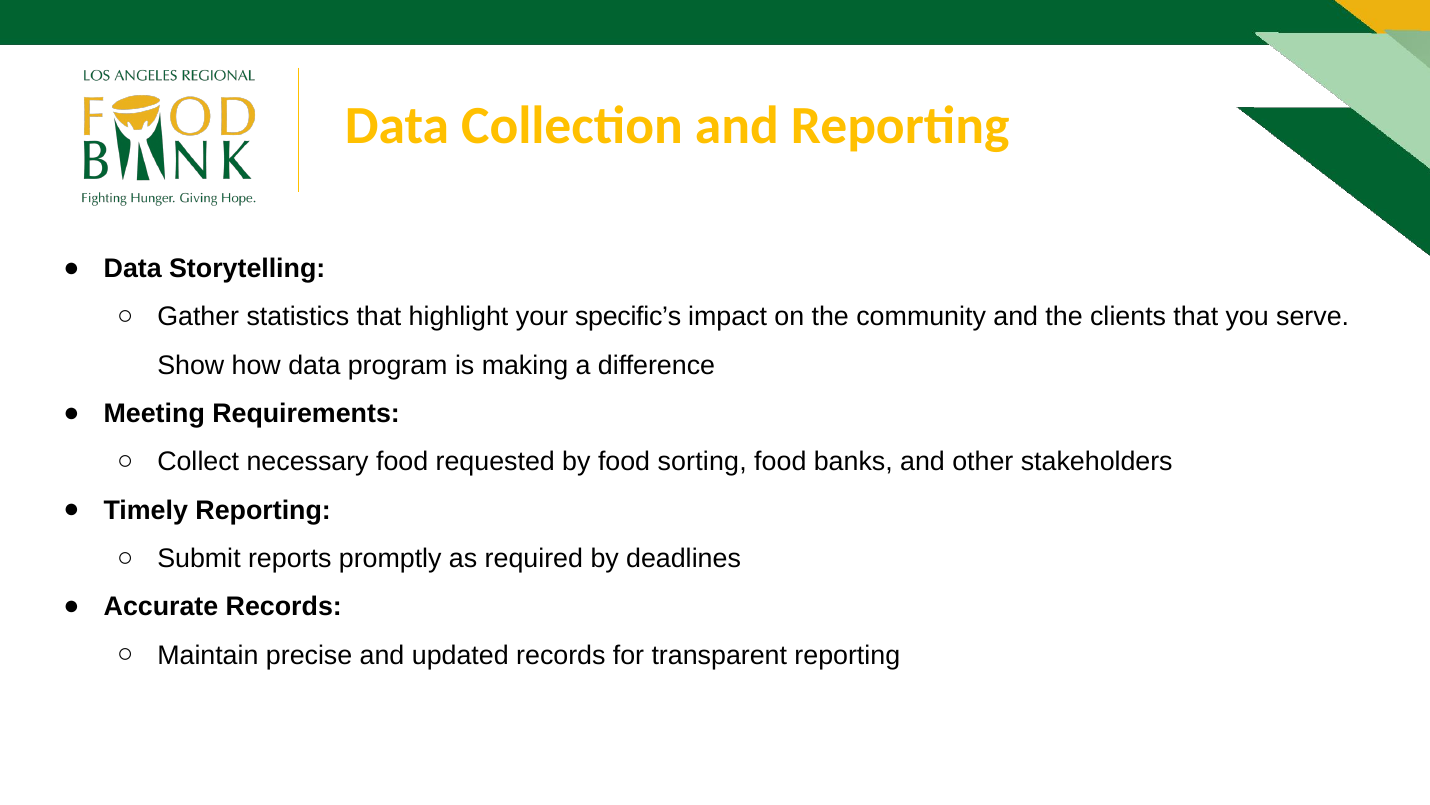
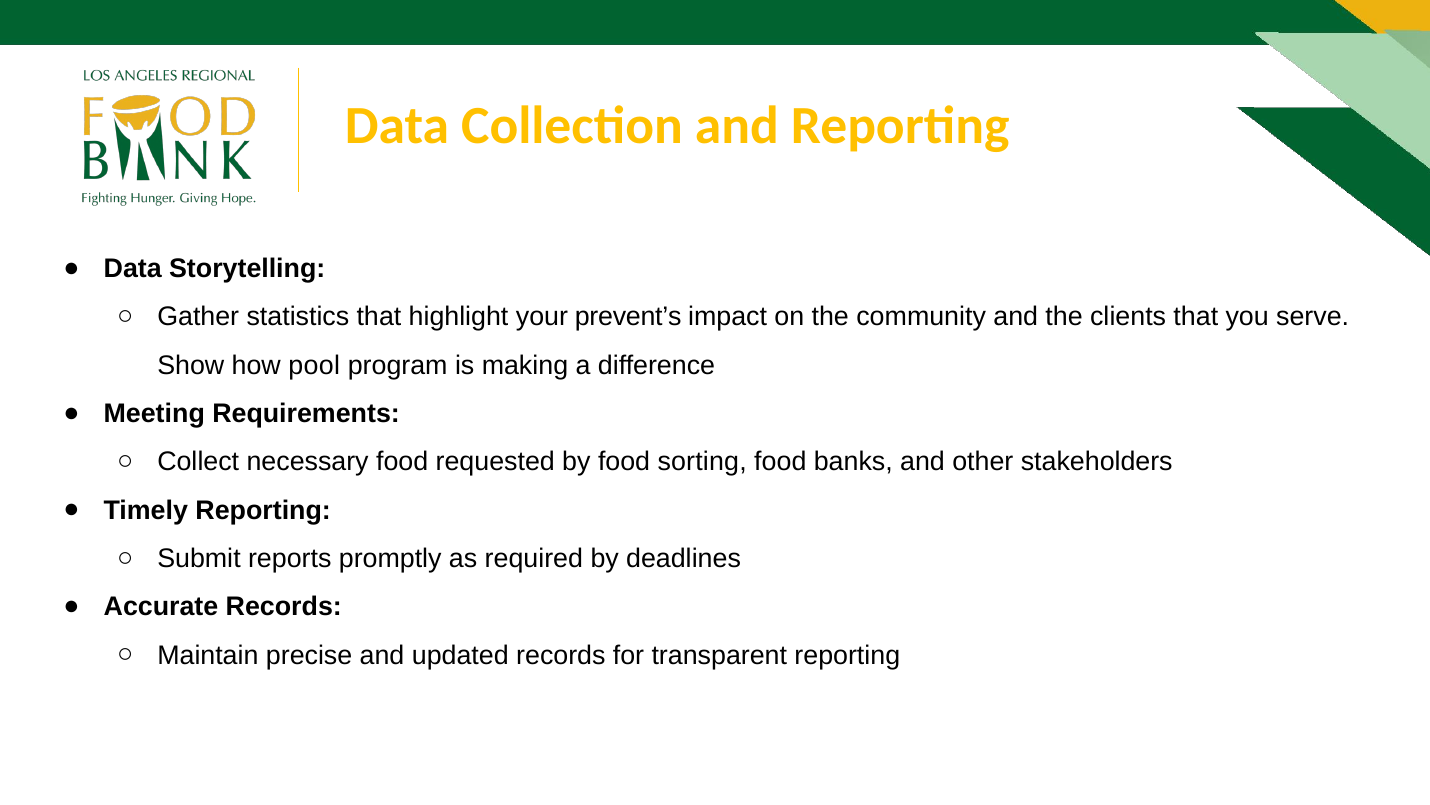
specific’s: specific’s -> prevent’s (628, 317)
how data: data -> pool (314, 365)
